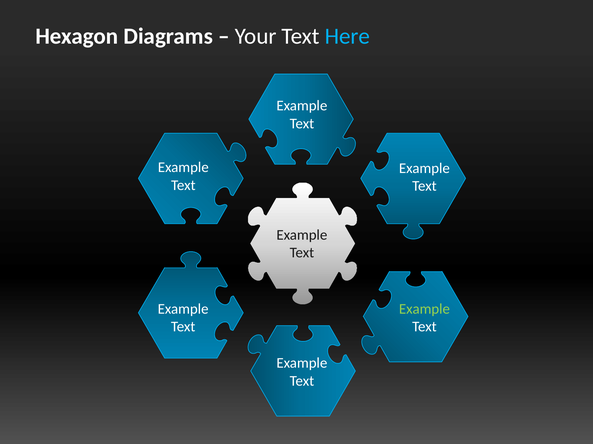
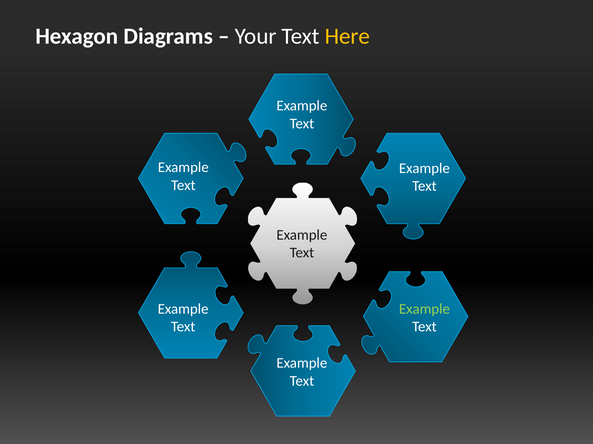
Here colour: light blue -> yellow (347, 36)
